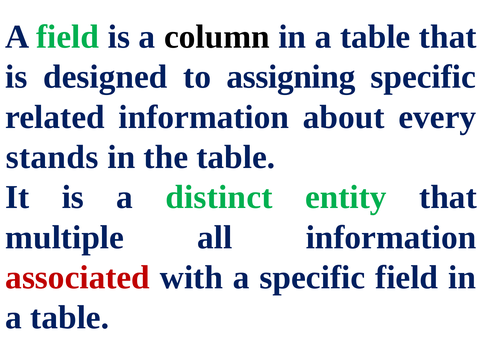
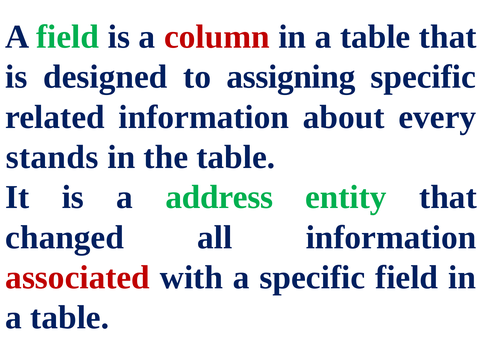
column colour: black -> red (217, 37)
distinct: distinct -> address (219, 197)
multiple: multiple -> changed (65, 237)
